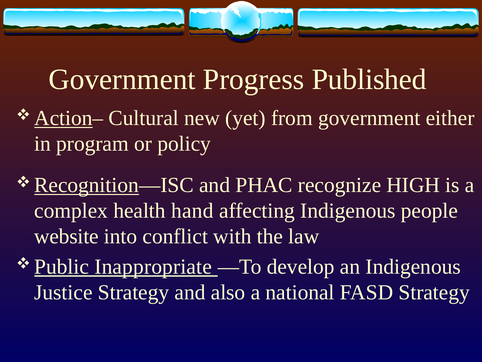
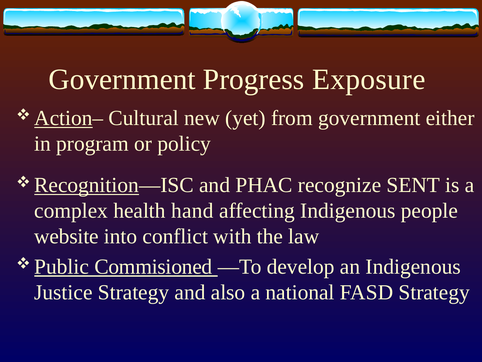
Published: Published -> Exposure (369, 79)
HIGH: HIGH -> SENT (413, 185)
Inappropriate: Inappropriate -> Commisioned (153, 266)
